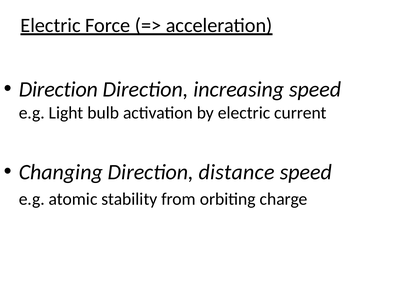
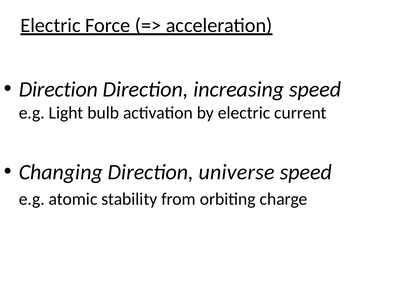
distance: distance -> universe (237, 172)
